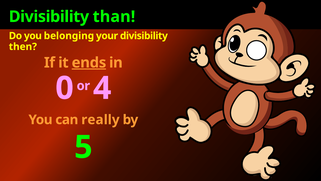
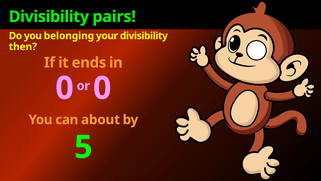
than: than -> pairs (114, 17)
ends underline: present -> none (89, 63)
or 4: 4 -> 0 (102, 88)
really: really -> about (101, 119)
